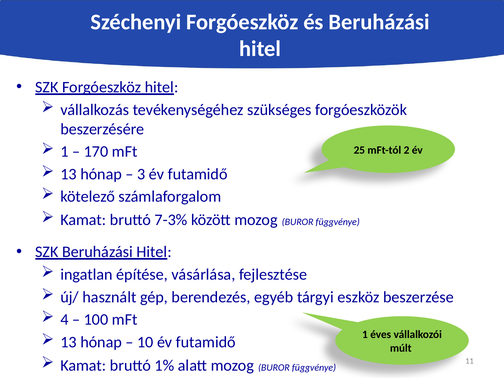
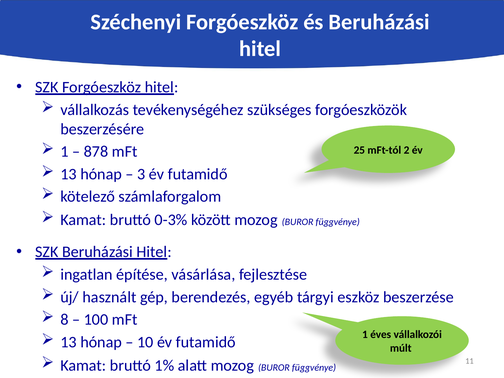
170: 170 -> 878 (96, 152)
7-3%: 7-3% -> 0-3% (171, 220)
4: 4 -> 8 (64, 320)
